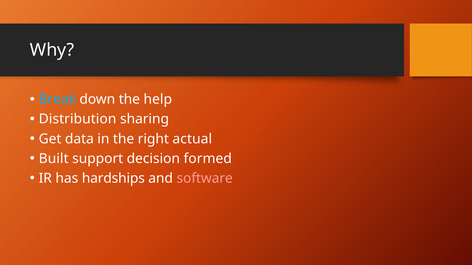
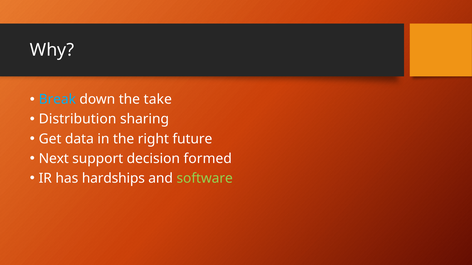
help: help -> take (158, 100)
actual: actual -> future (192, 139)
Built: Built -> Next (54, 159)
software colour: pink -> light green (205, 179)
